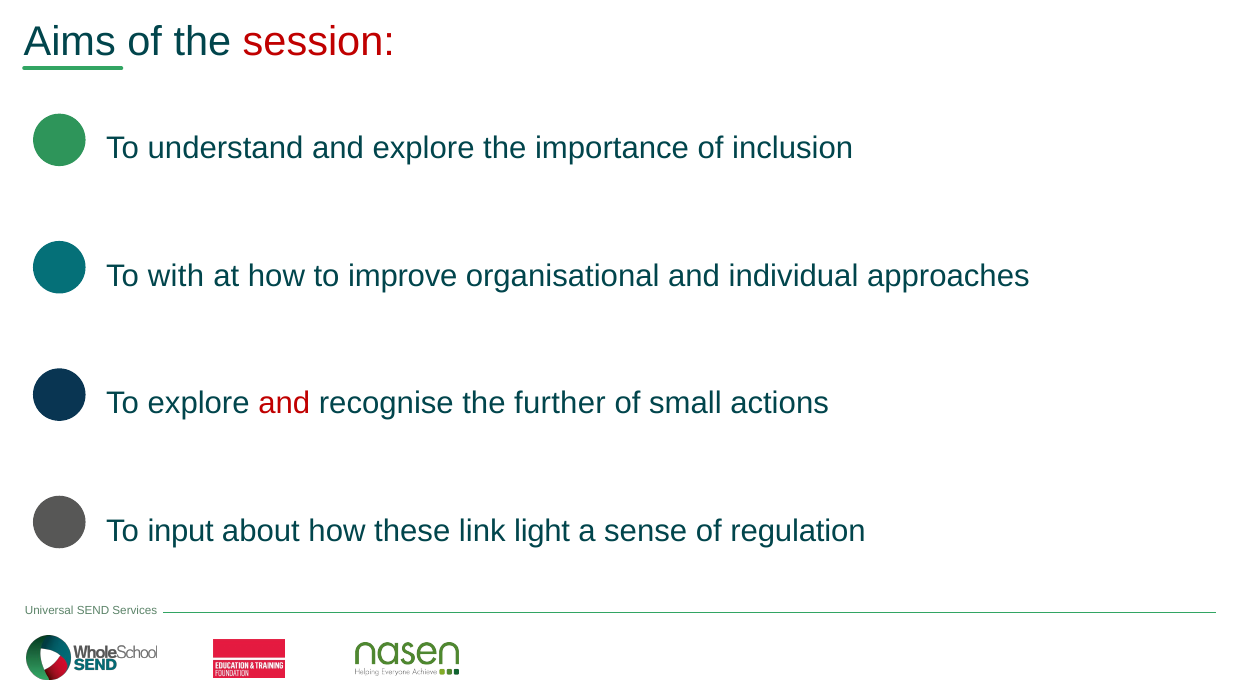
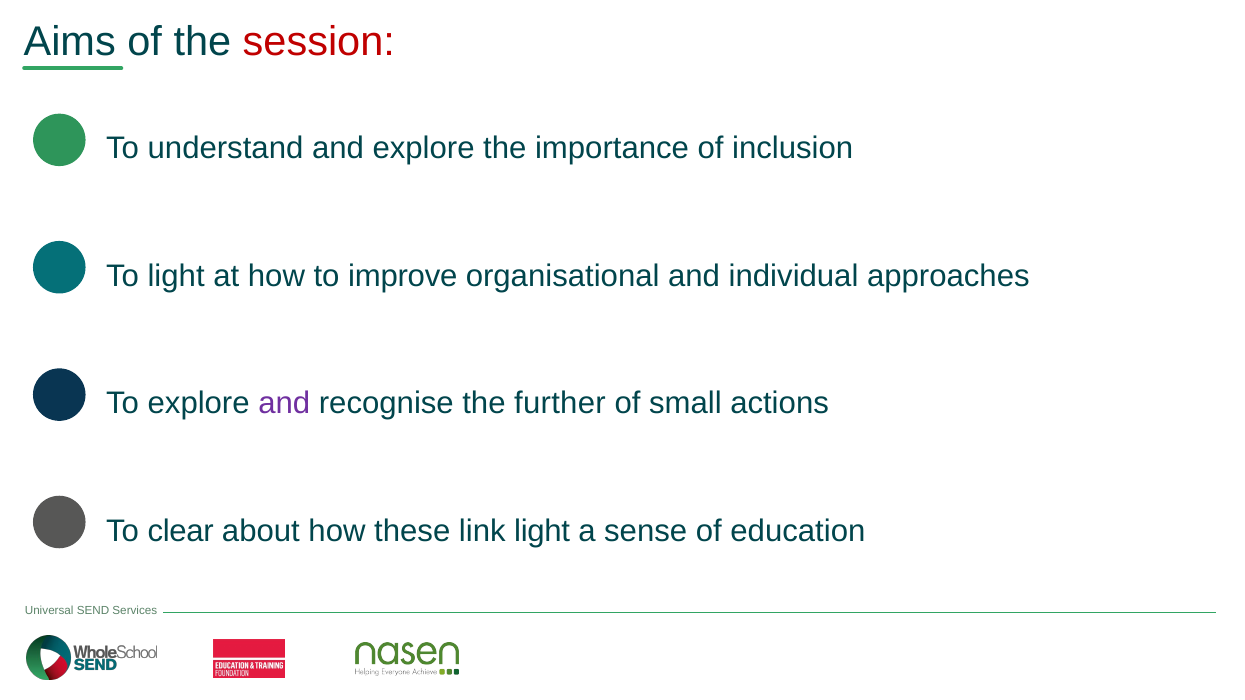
To with: with -> light (176, 276)
and colour: red -> purple (284, 404)
input: input -> clear (181, 531)
regulation: regulation -> education (798, 531)
